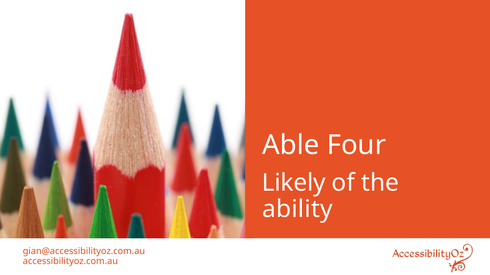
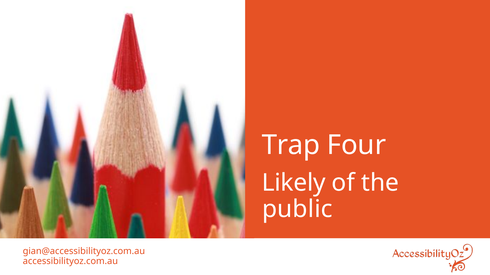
Able: Able -> Trap (291, 145)
ability: ability -> public (297, 210)
